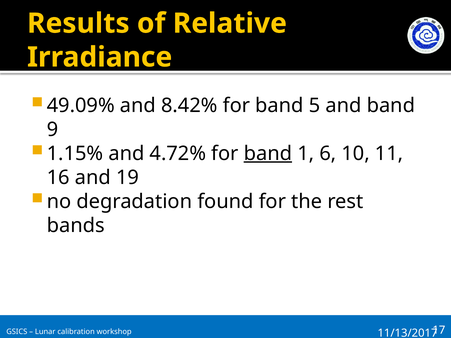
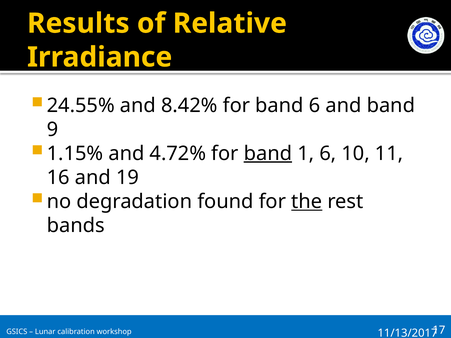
49.09%: 49.09% -> 24.55% (81, 105)
band 5: 5 -> 6 (315, 105)
the underline: none -> present (307, 202)
